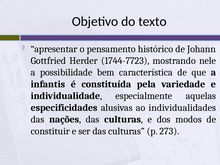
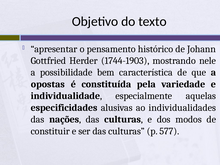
1744-7723: 1744-7723 -> 1744-1903 (125, 61)
infantis: infantis -> opostas (48, 84)
273: 273 -> 577 (169, 131)
